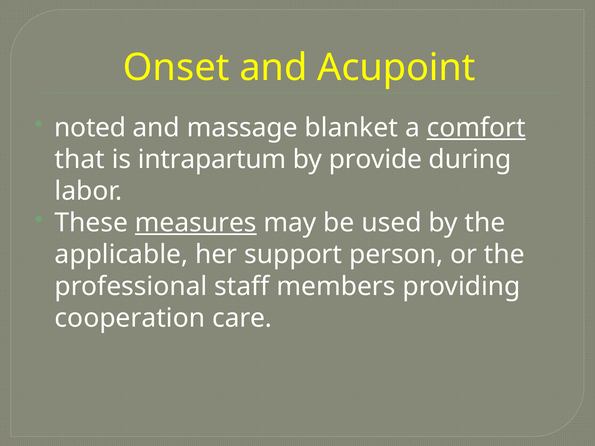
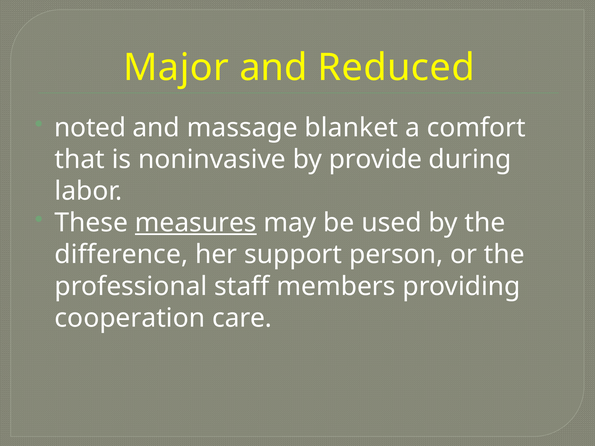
Onset: Onset -> Major (176, 68)
Acupoint: Acupoint -> Reduced (396, 68)
comfort underline: present -> none (476, 128)
intrapartum: intrapartum -> noninvasive (212, 160)
applicable: applicable -> difference (121, 255)
